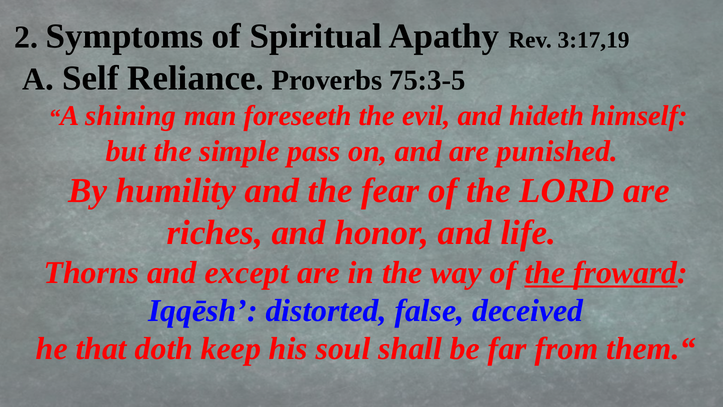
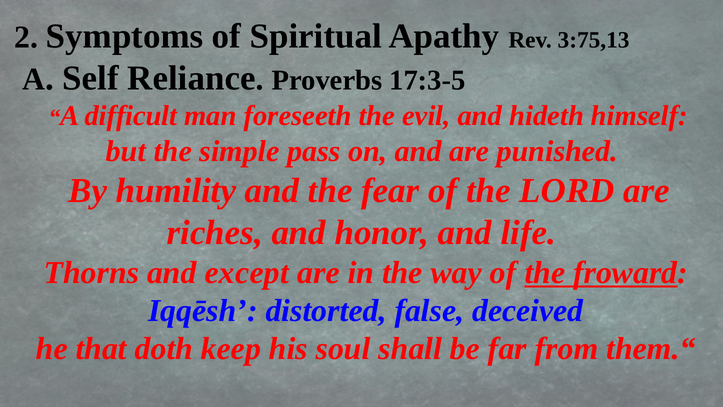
3:17,19: 3:17,19 -> 3:75,13 (594, 40)
75:3-5: 75:3-5 -> 17:3-5 (427, 80)
shining: shining -> difficult (131, 116)
